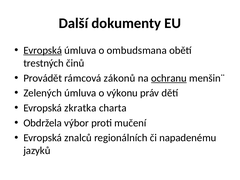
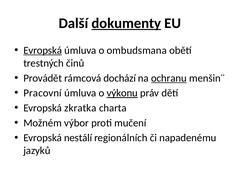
dokumenty underline: none -> present (126, 23)
zákonů: zákonů -> dochází (120, 78)
Zelených: Zelených -> Pracovní (43, 93)
výkonu underline: none -> present (122, 93)
Obdržela: Obdržela -> Možném (43, 123)
znalců: znalců -> nestálí (78, 138)
